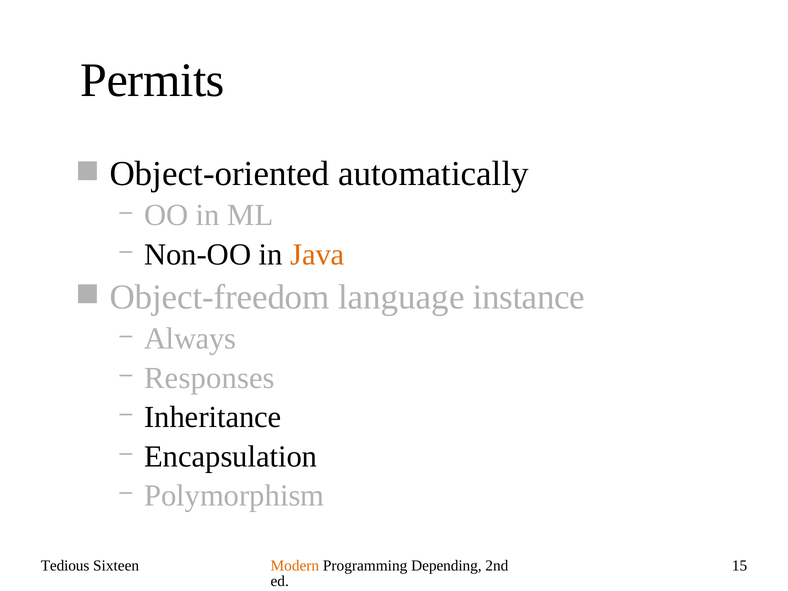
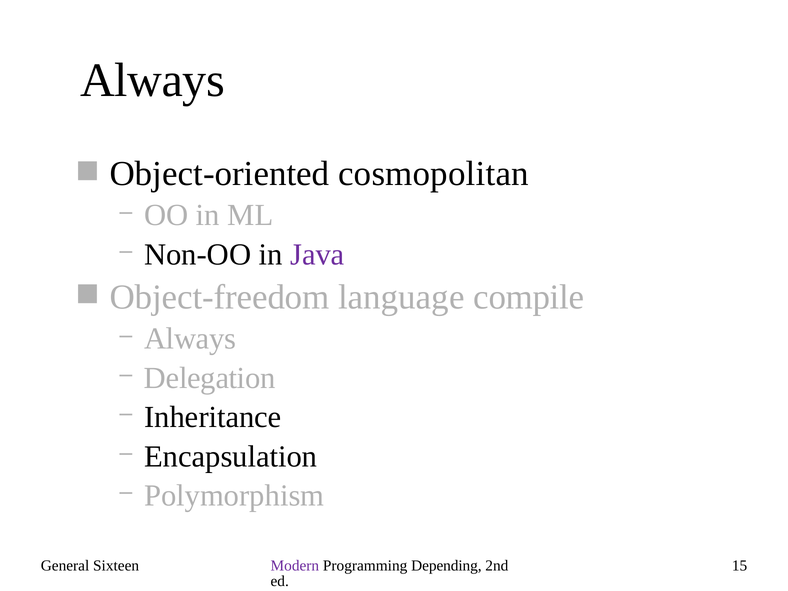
Permits: Permits -> Always (152, 81)
automatically: automatically -> cosmopolitan (433, 174)
Java colour: orange -> purple (317, 255)
instance: instance -> compile (529, 297)
Responses: Responses -> Delegation (210, 378)
Tedious: Tedious -> General (65, 566)
Modern colour: orange -> purple (295, 566)
